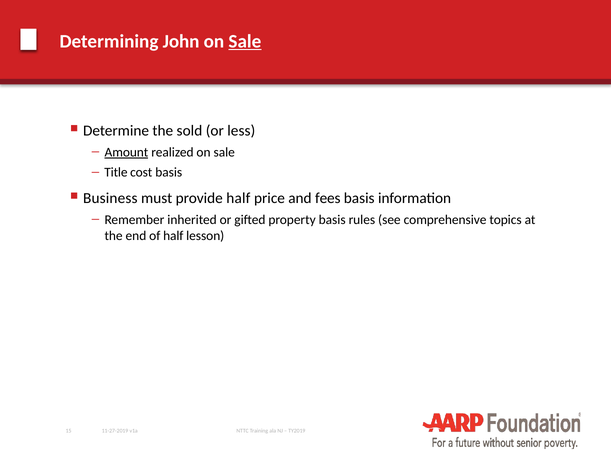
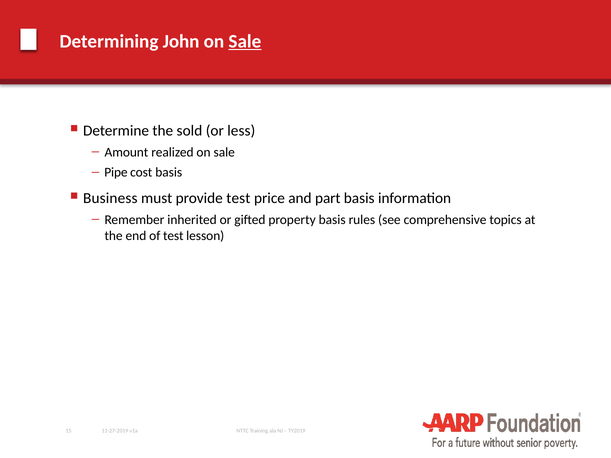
Amount underline: present -> none (126, 152)
Title: Title -> Pipe (116, 173)
provide half: half -> test (238, 199)
fees: fees -> part (328, 199)
of half: half -> test (173, 236)
